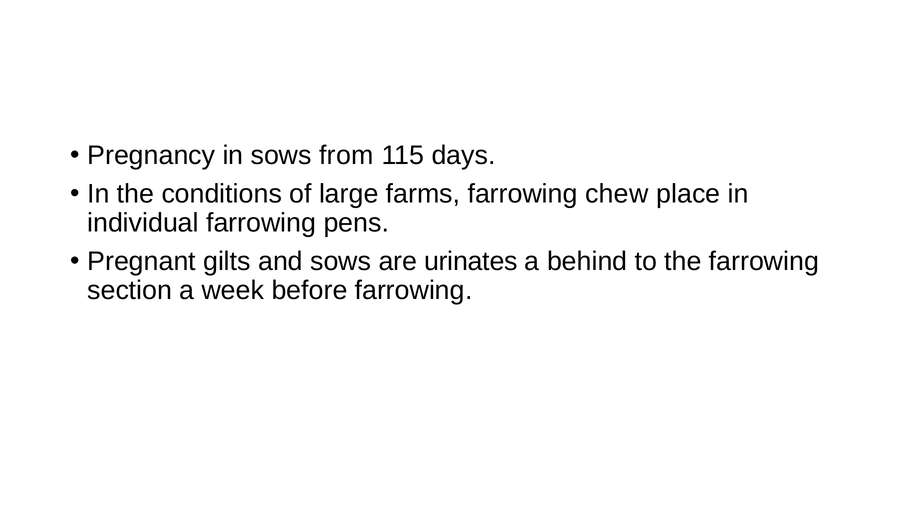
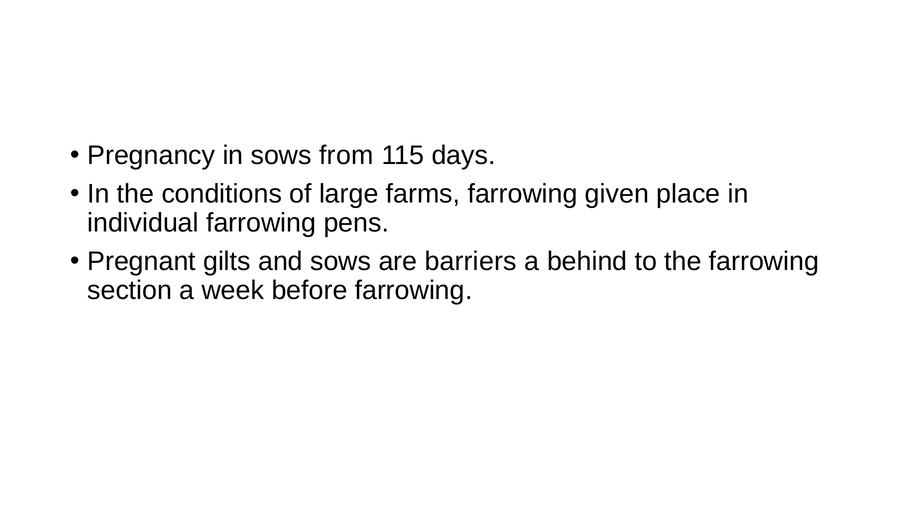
chew: chew -> given (617, 194)
urinates: urinates -> barriers (471, 261)
